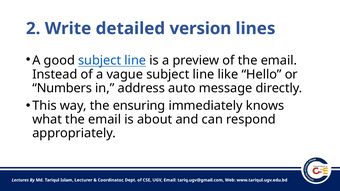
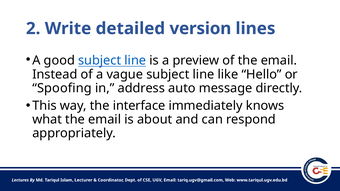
Numbers: Numbers -> Spoofing (62, 88)
ensuring: ensuring -> interface (139, 106)
